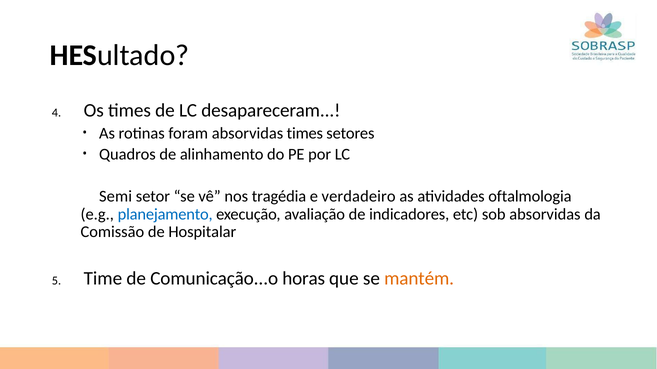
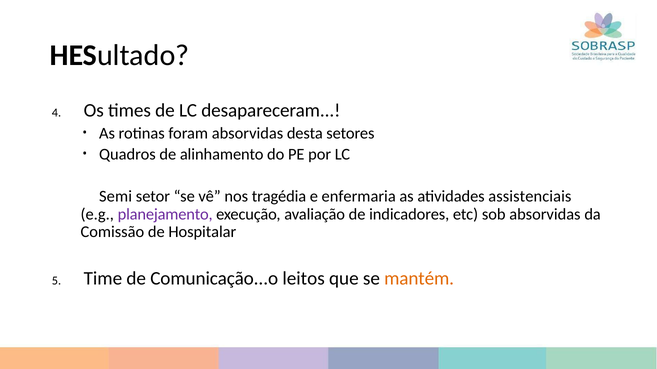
absorvidas times: times -> desta (305, 133)
verdadeiro: verdadeiro -> enfermaria (359, 197)
oftalmologia: oftalmologia -> assistenciais (530, 197)
planejamento colour: blue -> purple (165, 214)
horas: horas -> leitos (304, 279)
